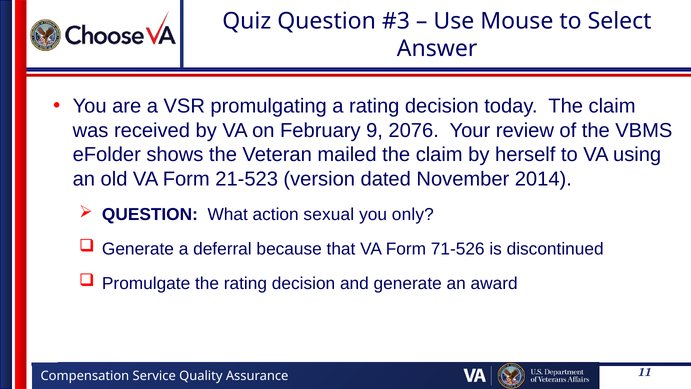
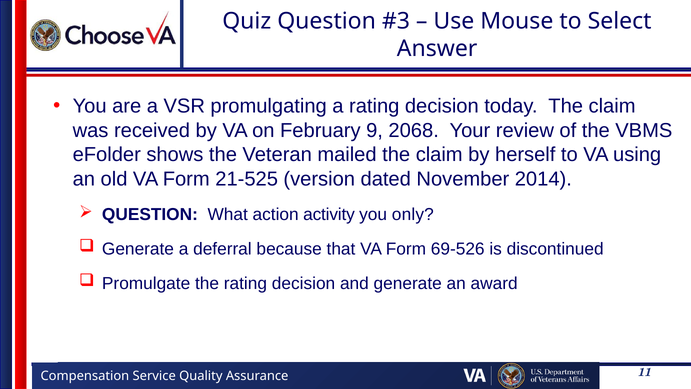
2076: 2076 -> 2068 (414, 130)
21-523: 21-523 -> 21-525 (247, 179)
sexual: sexual -> activity (329, 215)
71-526: 71-526 -> 69-526 (458, 249)
